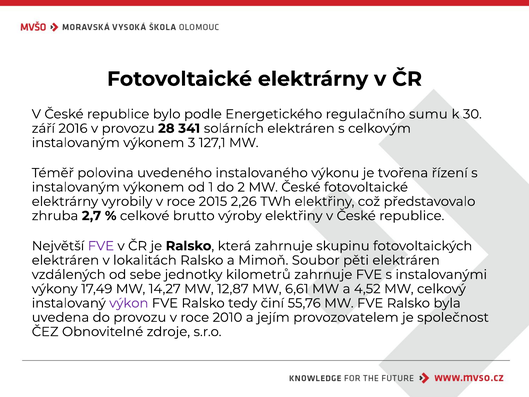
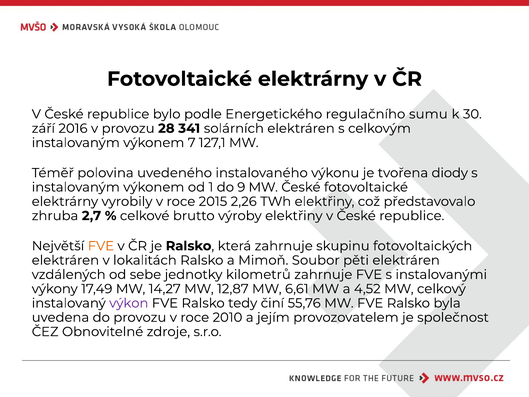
3: 3 -> 7 (192, 143)
řízení: řízení -> diody (450, 173)
2: 2 -> 9 (241, 187)
FVE colour: purple -> orange (101, 246)
